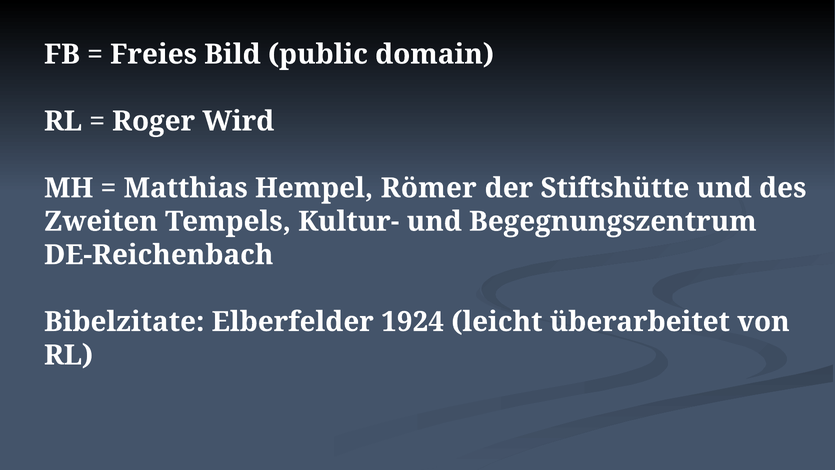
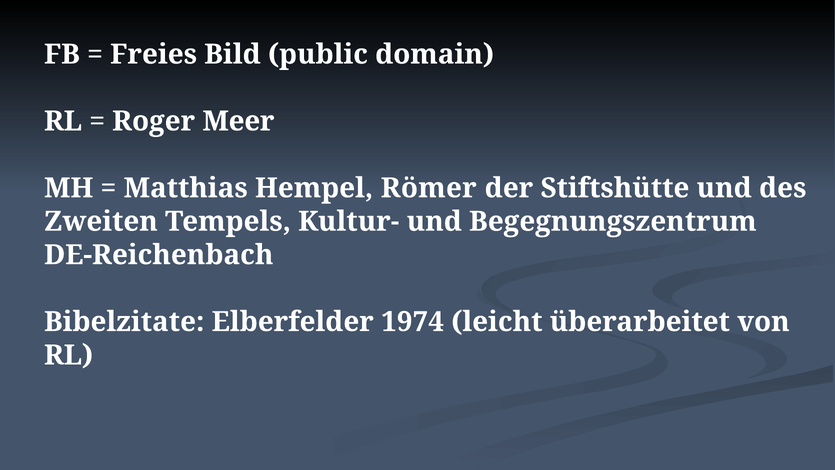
Wird: Wird -> Meer (238, 121)
1924: 1924 -> 1974 (413, 322)
